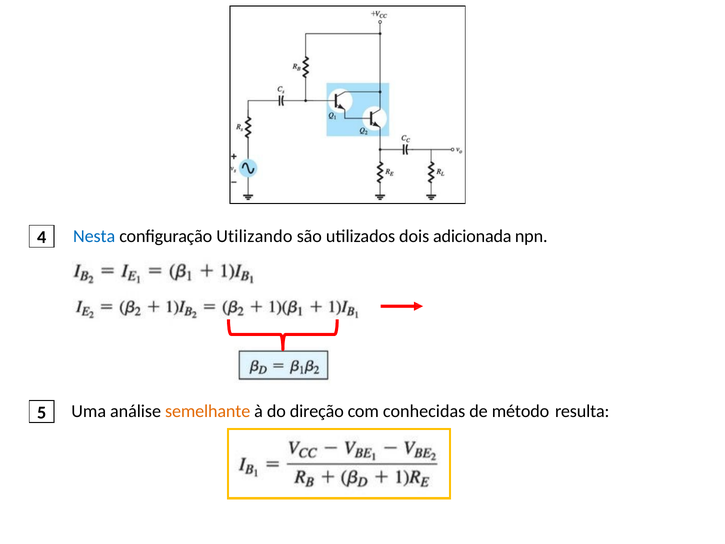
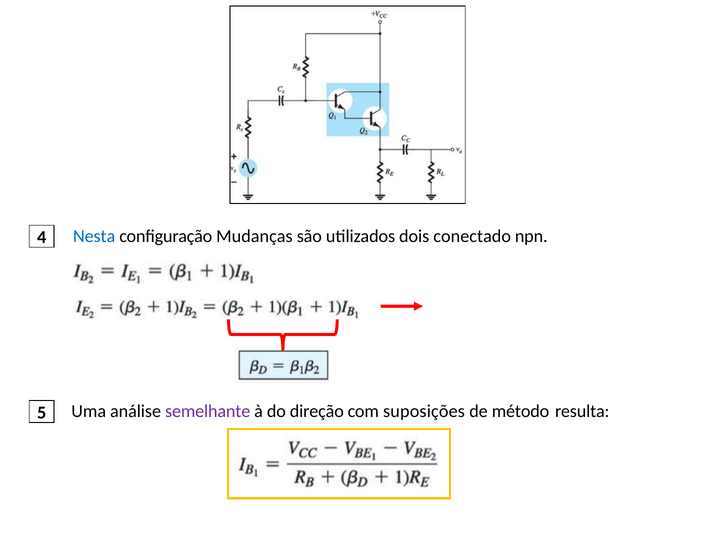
Utilizando: Utilizando -> Mudanças (254, 236)
adicionada: adicionada -> conectado (472, 236)
semelhante colour: orange -> purple (208, 411)
conhecidas: conhecidas -> suposições (424, 411)
